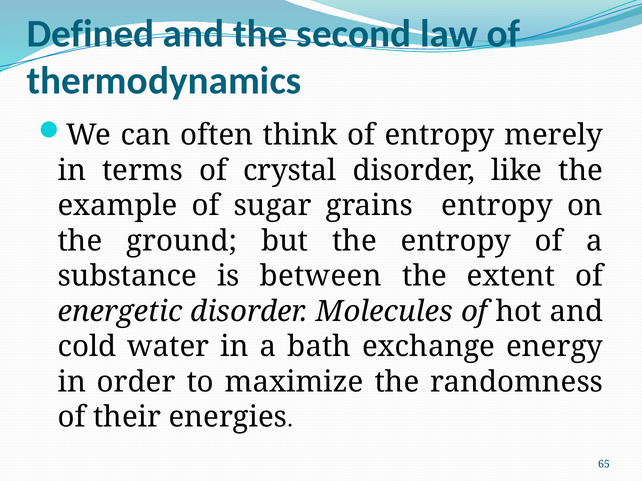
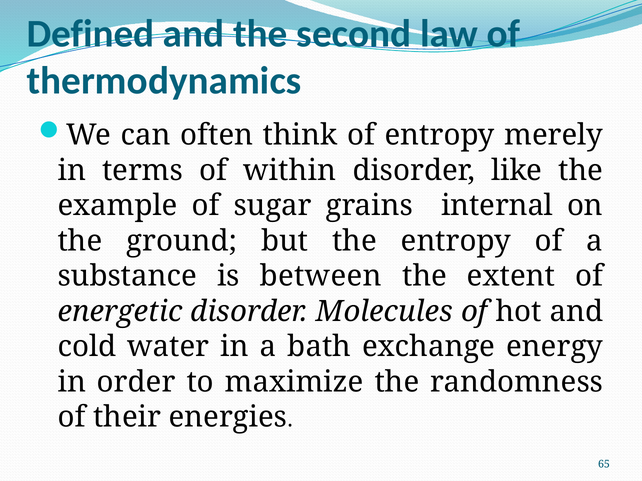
crystal: crystal -> within (290, 171)
grains entropy: entropy -> internal (497, 206)
